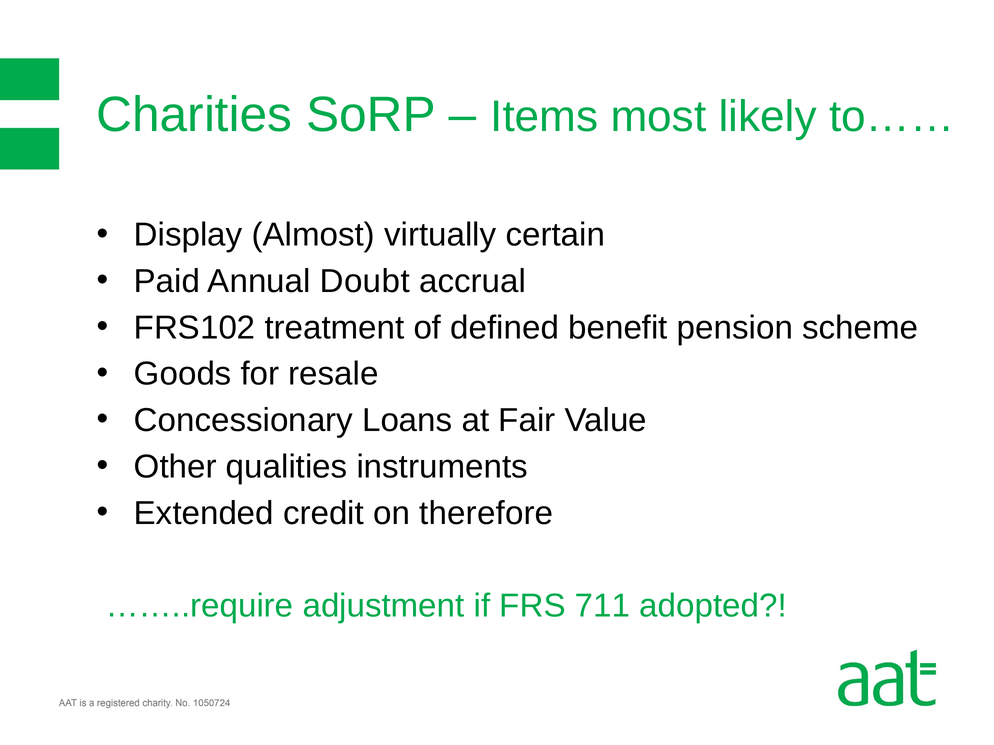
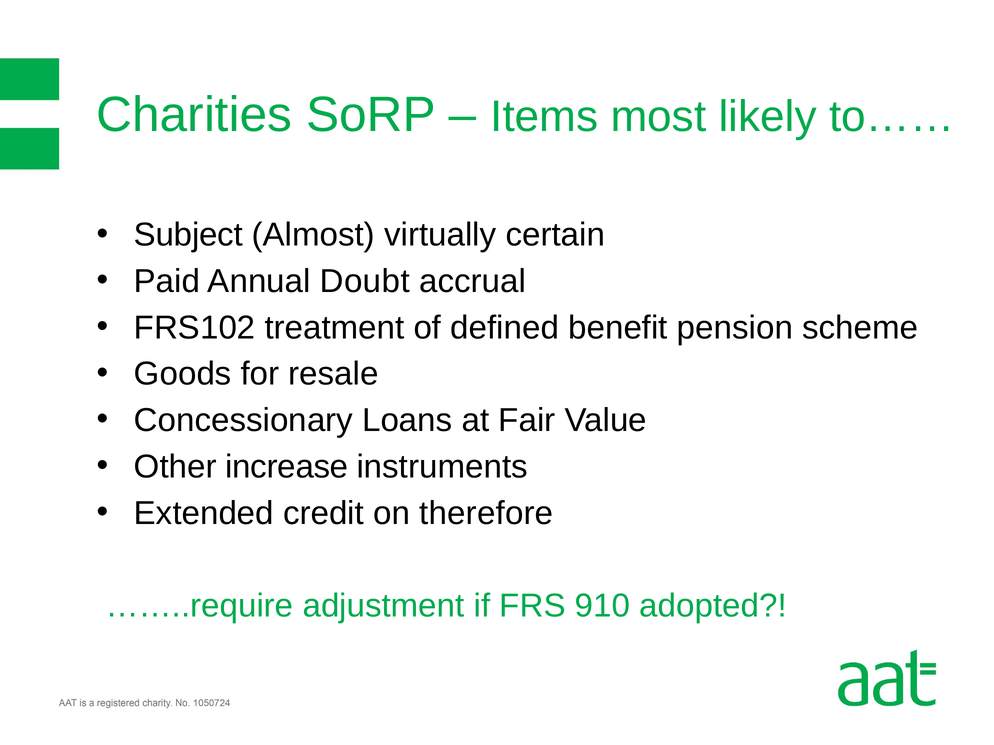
Display: Display -> Subject (188, 235)
qualities: qualities -> increase (287, 467)
711: 711 -> 910 (603, 606)
